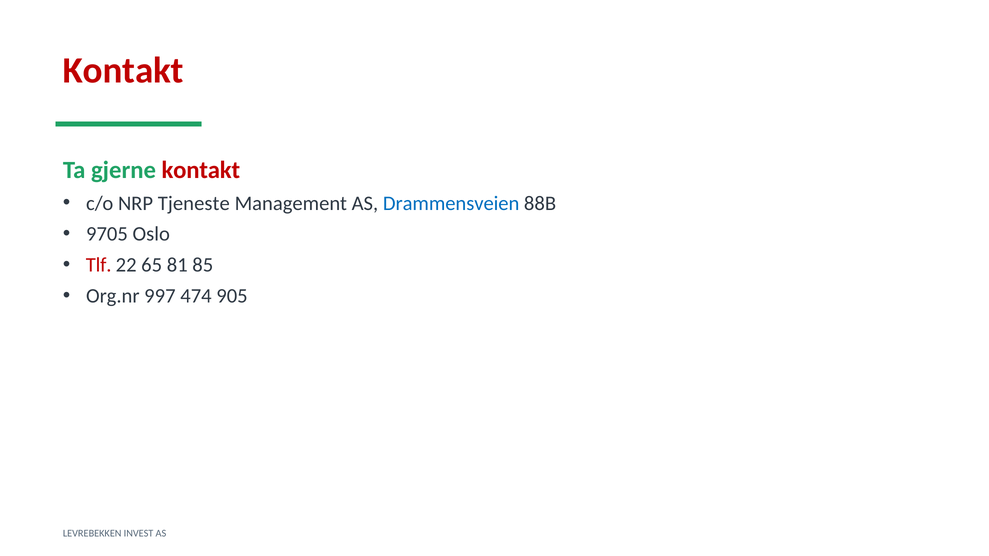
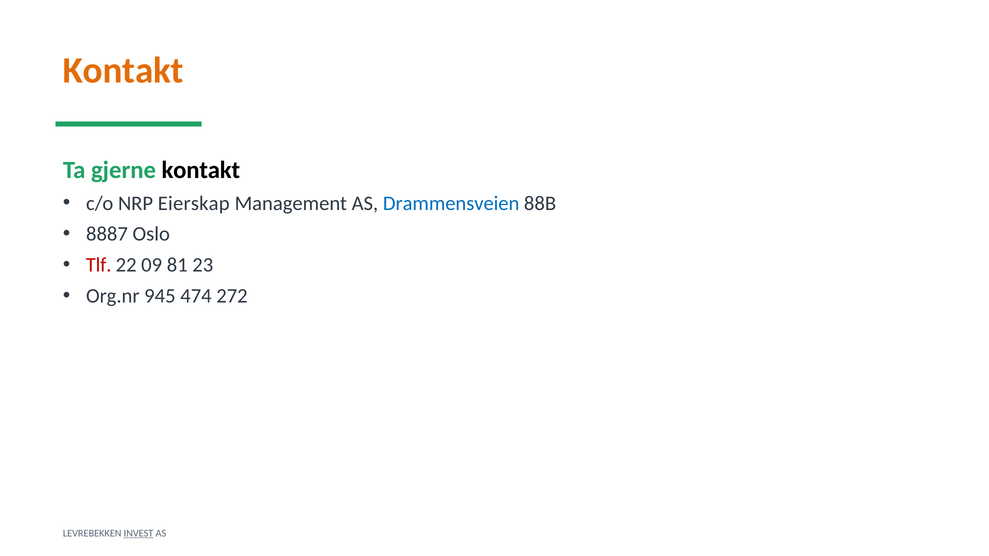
Kontakt colour: red -> orange (123, 71)
kontakt colour: red -> black (201, 170)
Tjeneste: Tjeneste -> Eierskap (194, 203)
9705: 9705 -> 8887 (107, 234)
65: 65 -> 09 (152, 265)
85: 85 -> 23 (203, 265)
997: 997 -> 945 (160, 296)
905: 905 -> 272 (232, 296)
INVEST underline: none -> present (139, 534)
